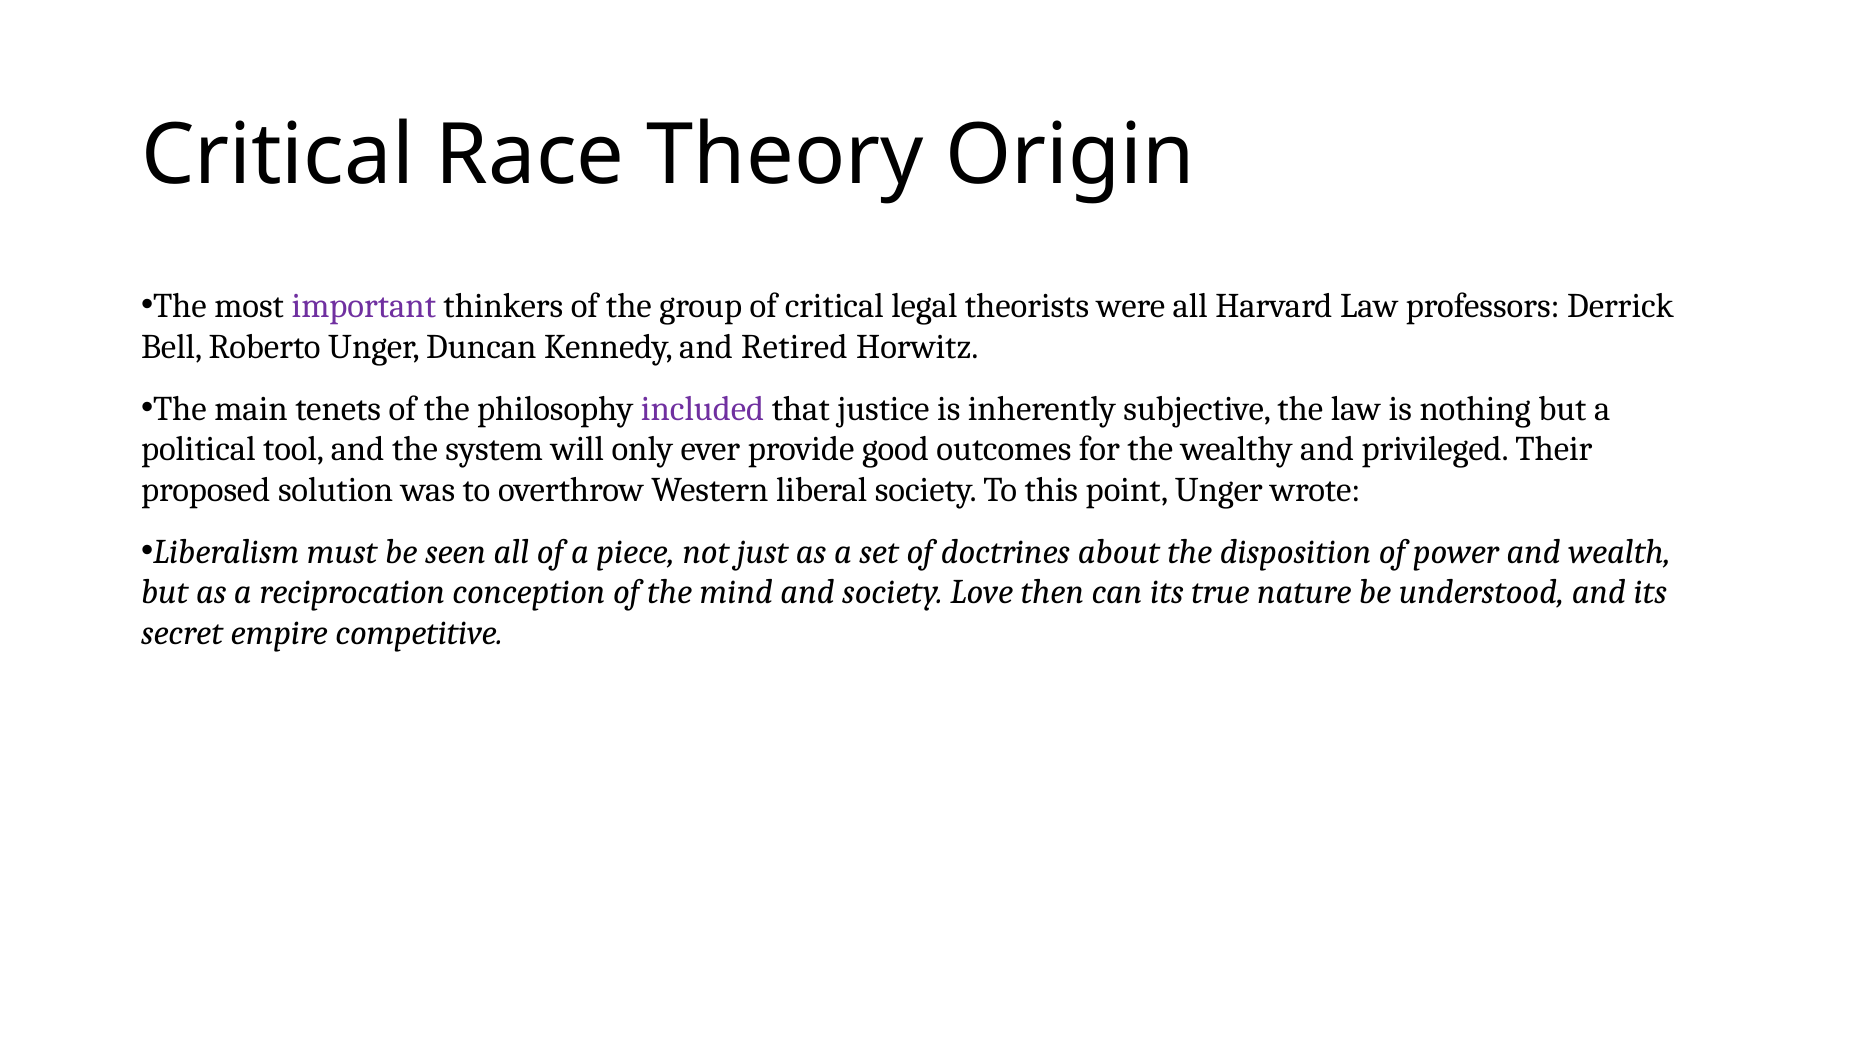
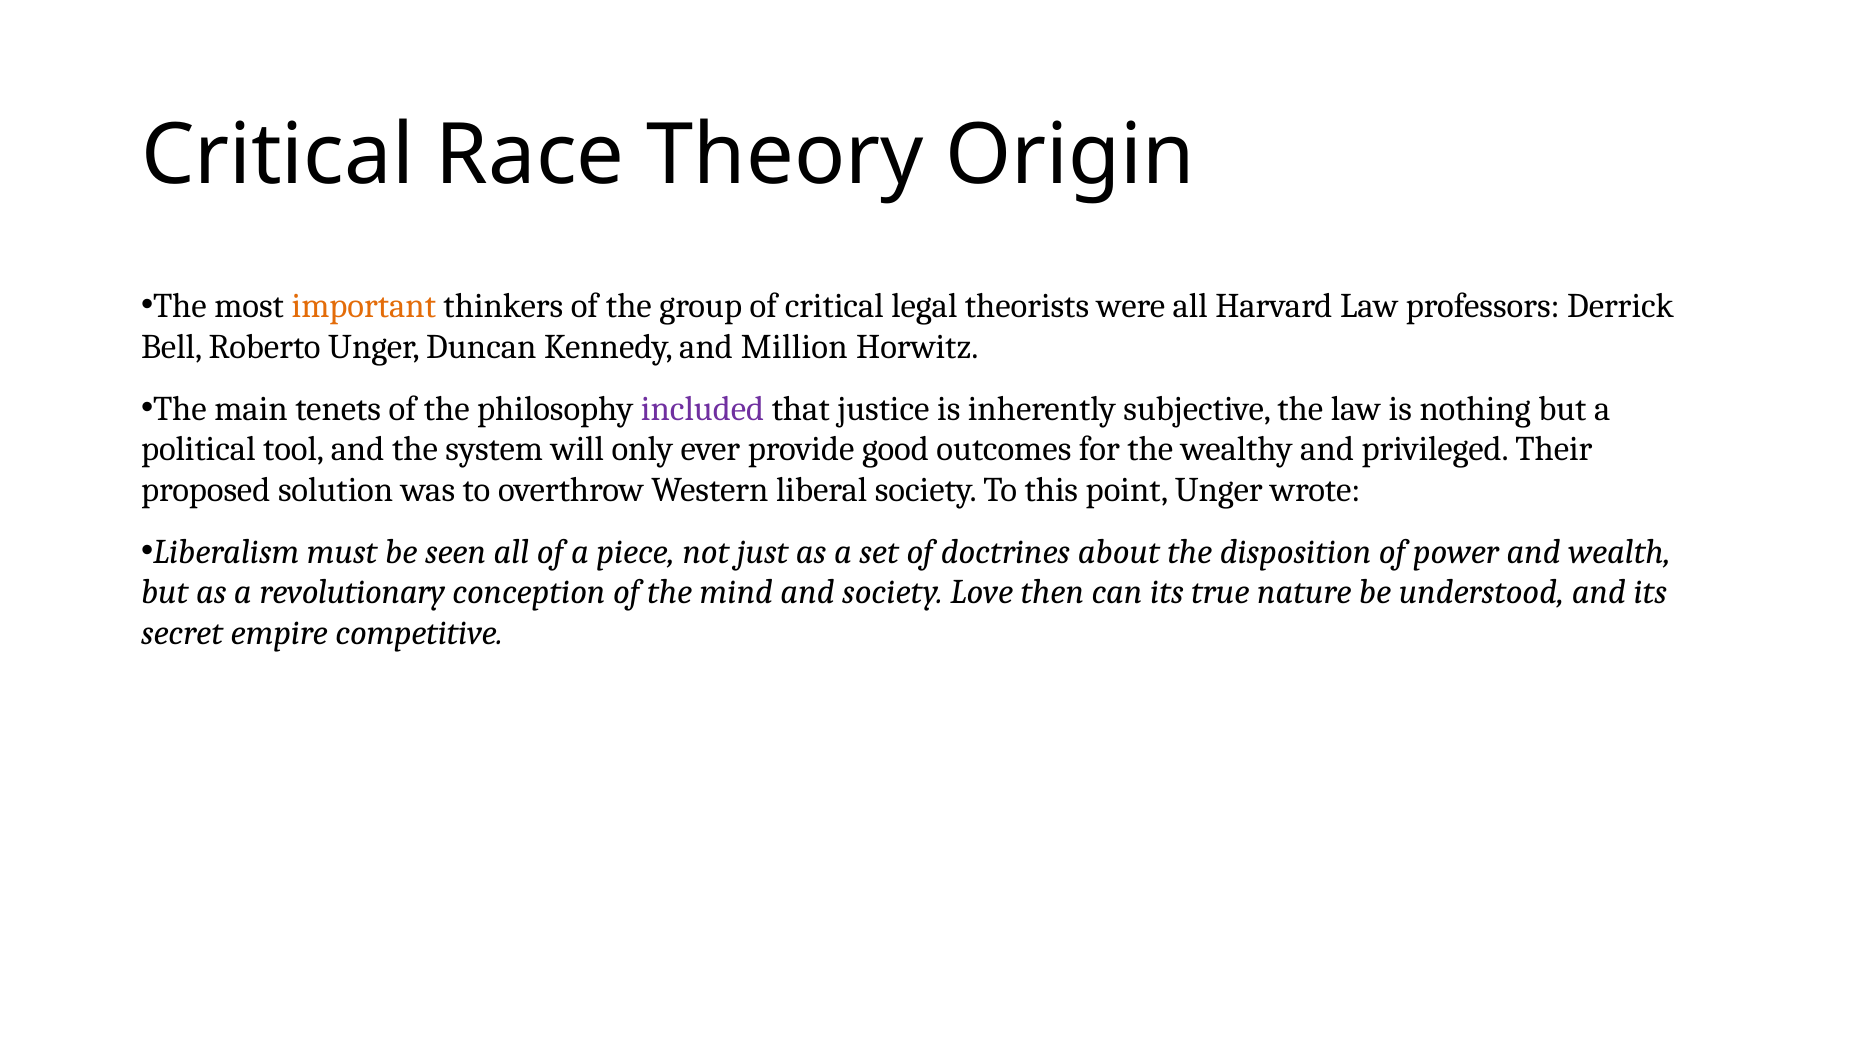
important colour: purple -> orange (364, 306)
Retired: Retired -> Million (794, 347)
reciprocation: reciprocation -> revolutionary (352, 592)
